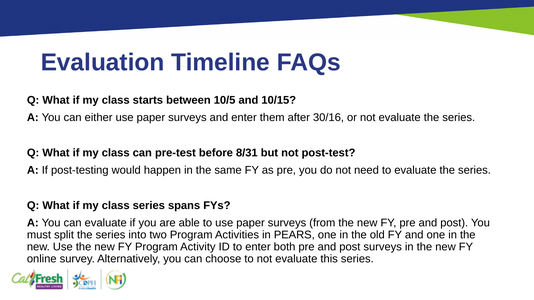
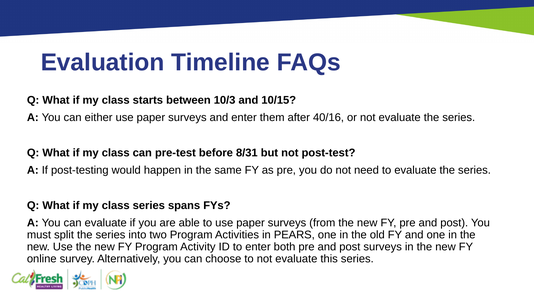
10/5: 10/5 -> 10/3 (225, 100)
30/16: 30/16 -> 40/16 (328, 118)
